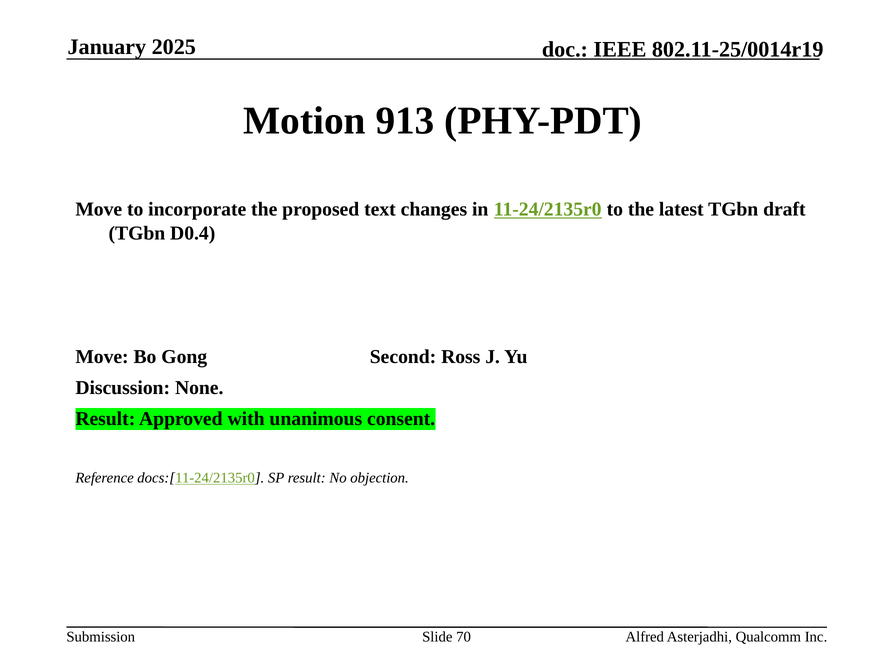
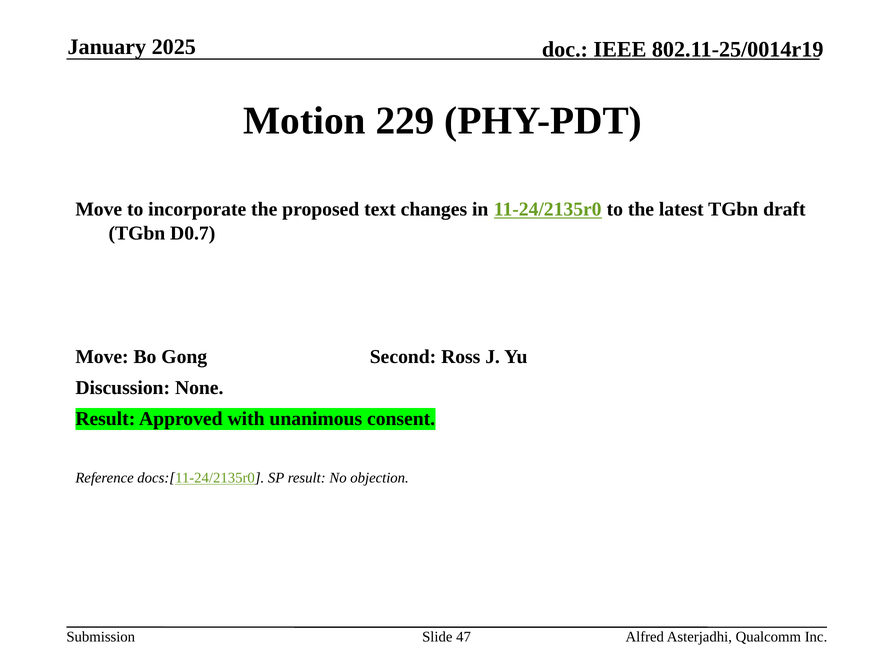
913: 913 -> 229 (405, 121)
D0.4: D0.4 -> D0.7 (193, 233)
70: 70 -> 47 (464, 637)
